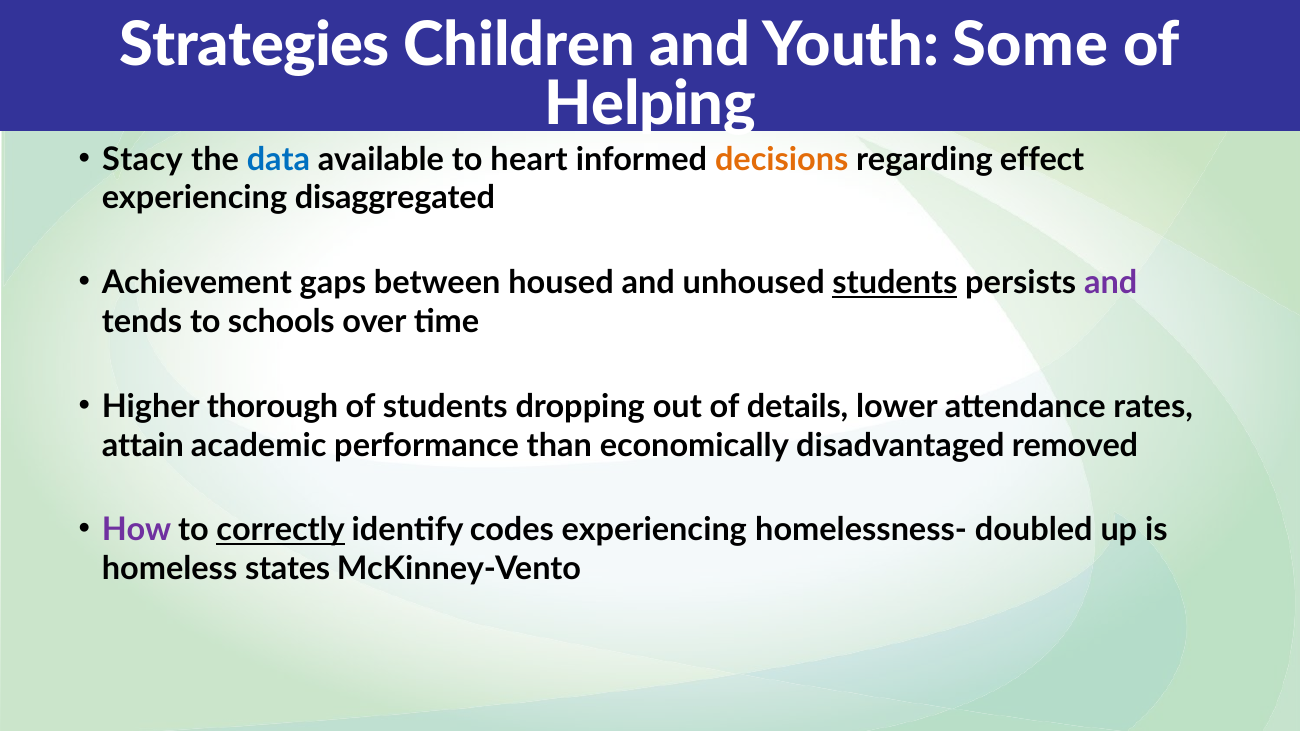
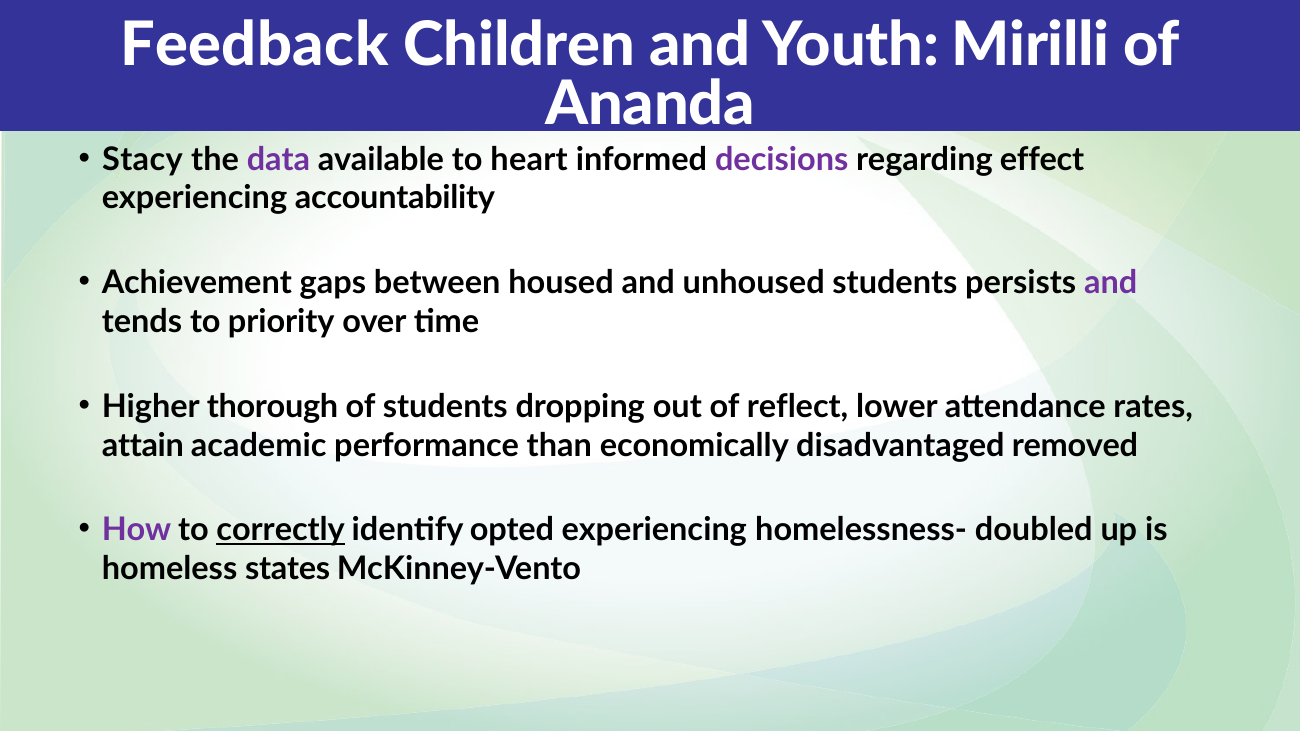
Strategies: Strategies -> Feedback (254, 45)
Some: Some -> Mirilli (1031, 45)
Helping: Helping -> Ananda (650, 104)
data colour: blue -> purple (278, 159)
decisions colour: orange -> purple (782, 159)
disaggregated: disaggregated -> accountability (395, 198)
students underline: present -> none (895, 283)
schools: schools -> priority (281, 322)
details: details -> reflect (798, 406)
codes: codes -> opted (512, 530)
